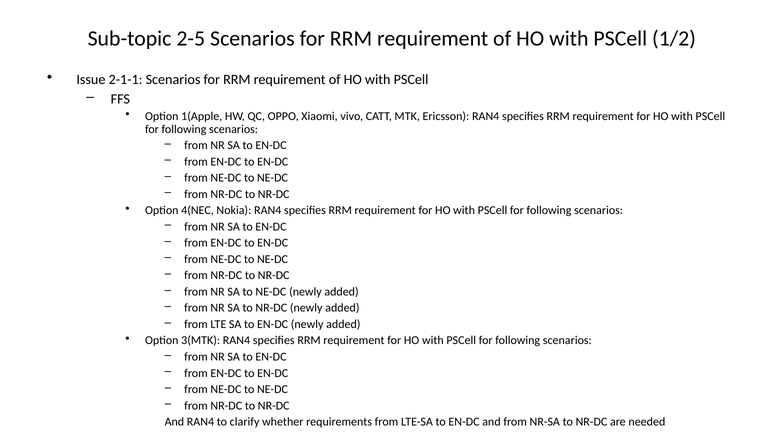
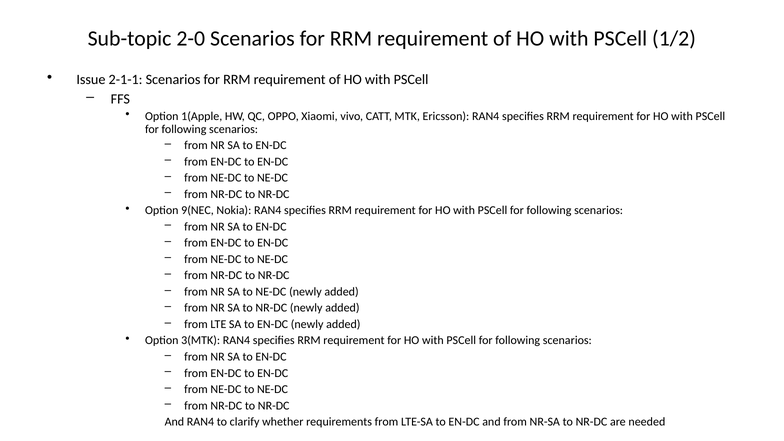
2-5: 2-5 -> 2-0 (191, 38)
4(NEC: 4(NEC -> 9(NEC (198, 210)
